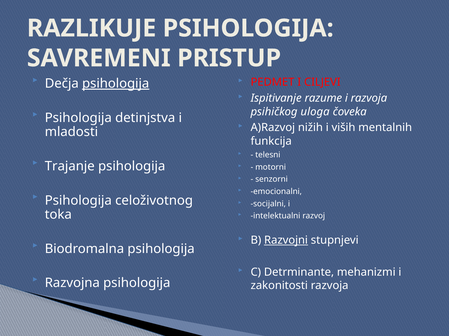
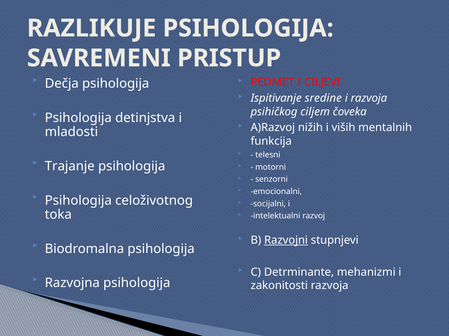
psihologija underline: present -> none (116, 84)
razume: razume -> sredine (323, 98)
uloga: uloga -> ciljem (315, 112)
